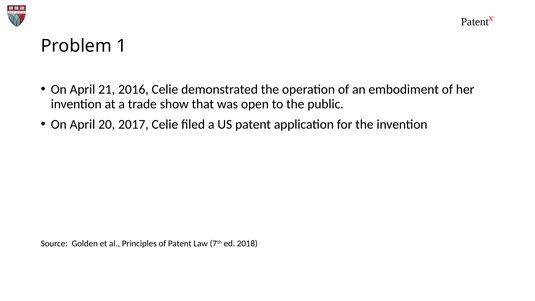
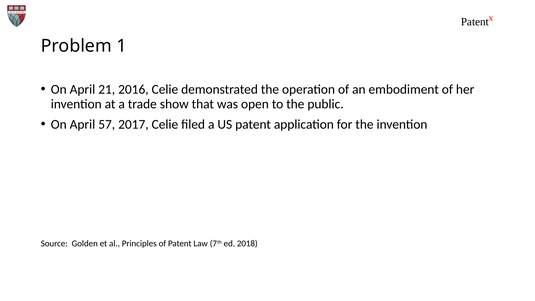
20: 20 -> 57 (107, 124)
